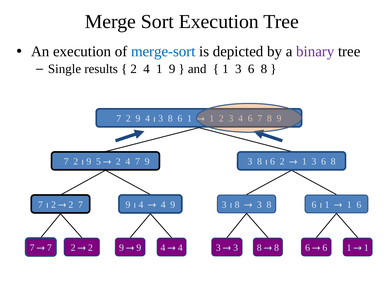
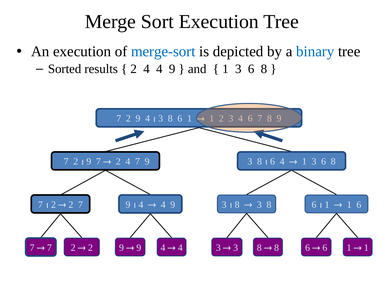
binary colour: purple -> blue (315, 52)
Single: Single -> Sorted (65, 69)
4 1: 1 -> 4 (159, 69)
5: 5 -> 7 (98, 162)
6 2: 2 -> 4 (282, 162)
